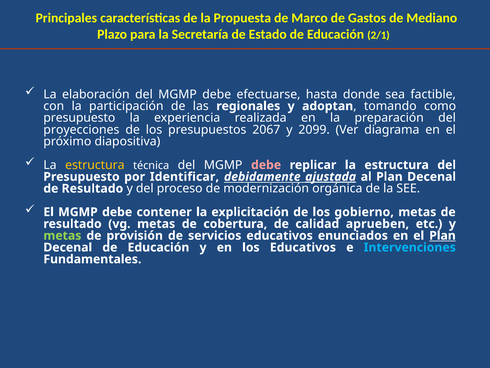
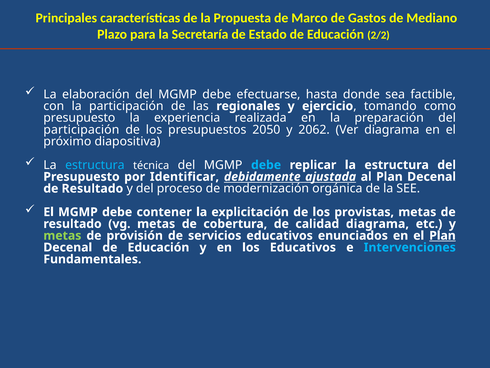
2/1: 2/1 -> 2/2 (379, 35)
adoptan: adoptan -> ejercicio (328, 106)
proyecciones: proyecciones -> participación (81, 129)
2067: 2067 -> 2050 (266, 129)
2099: 2099 -> 2062 (314, 129)
estructura colour: yellow -> light blue (95, 165)
debe colour: pink -> light blue (266, 165)
ajustada underline: present -> none (331, 177)
gobierno: gobierno -> provistas (364, 212)
calidad aprueben: aprueben -> diagrama (377, 224)
